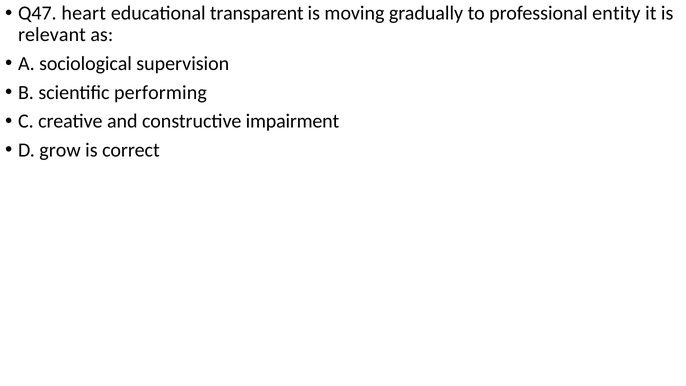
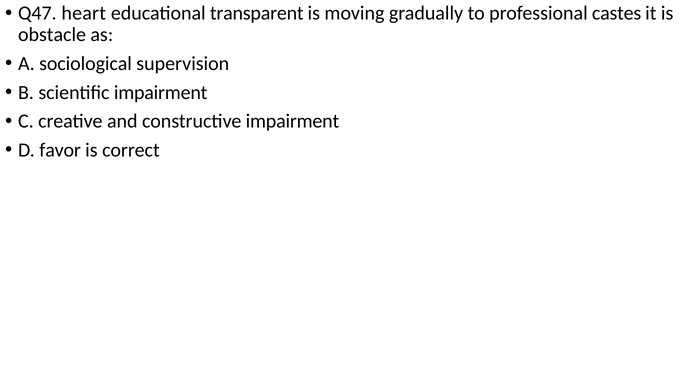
entity: entity -> castes (617, 13)
relevant: relevant -> obstacle (52, 35)
scientific performing: performing -> impairment (161, 92)
grow: grow -> favor (60, 150)
